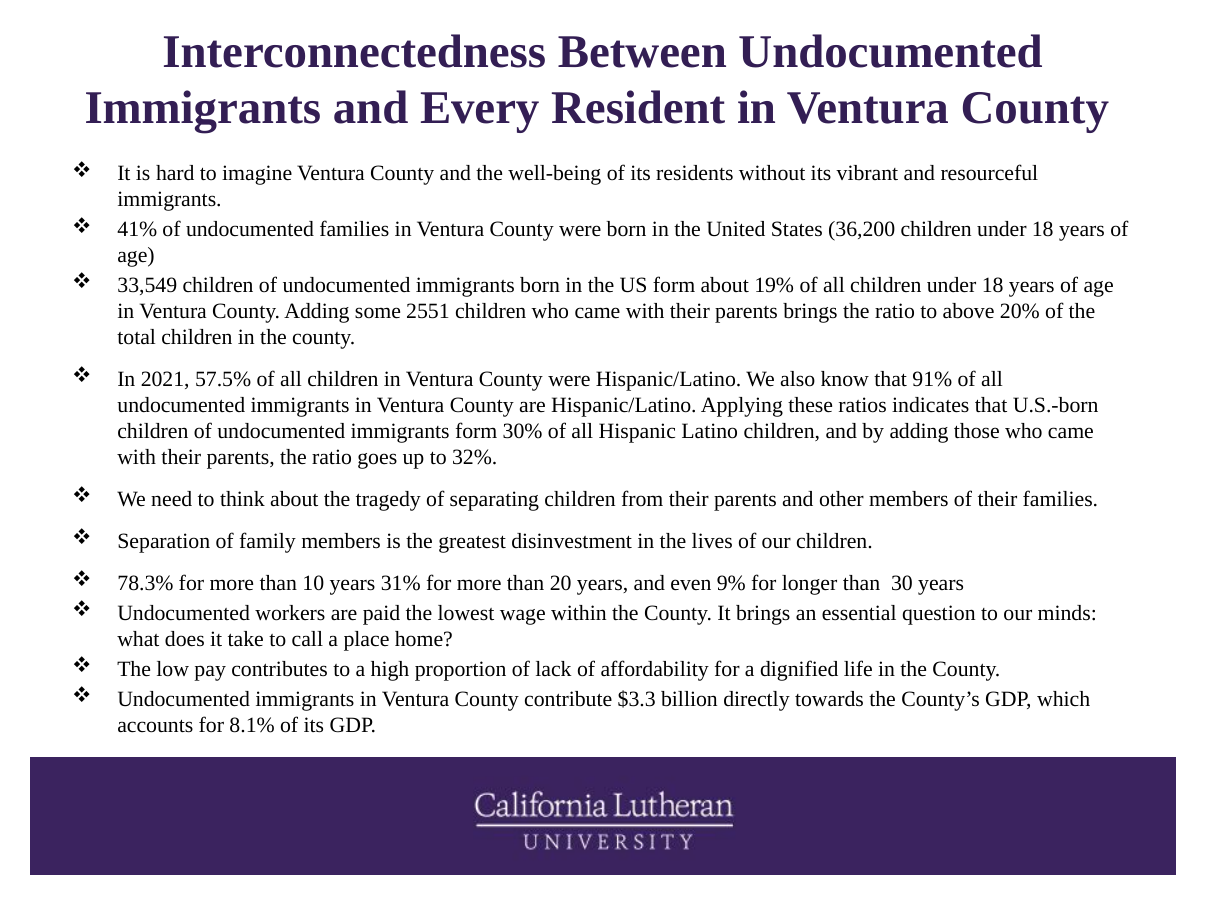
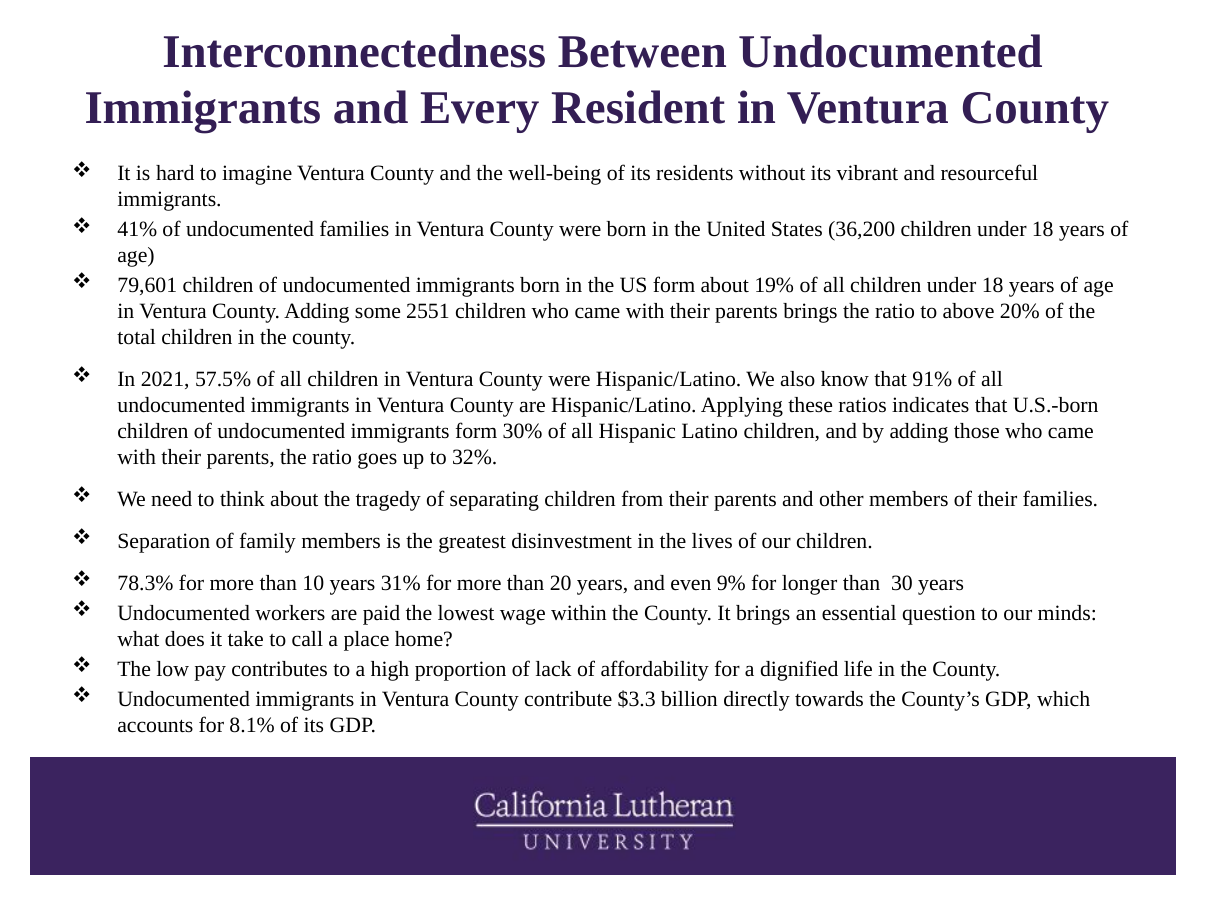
33,549: 33,549 -> 79,601 (147, 286)
